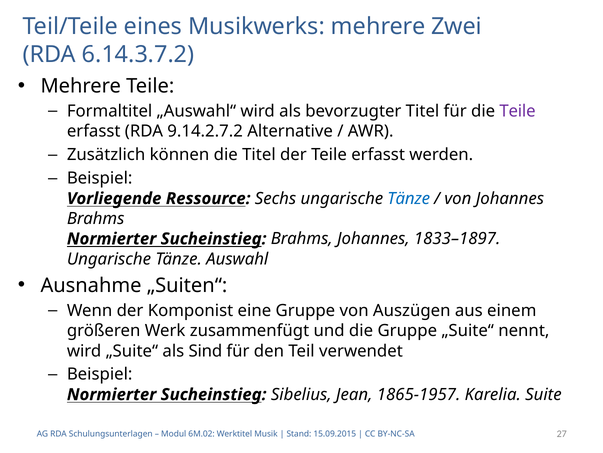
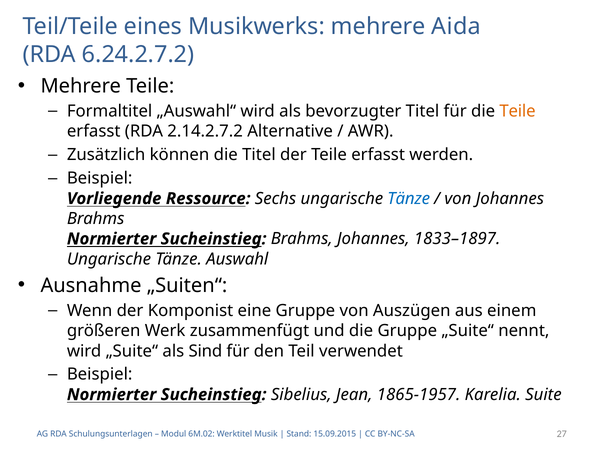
Zwei: Zwei -> Aida (456, 26)
6.14.3.7.2: 6.14.3.7.2 -> 6.24.2.7.2 (138, 54)
Teile colour: purple -> orange (517, 111)
9.14.2.7.2: 9.14.2.7.2 -> 2.14.2.7.2 (205, 131)
